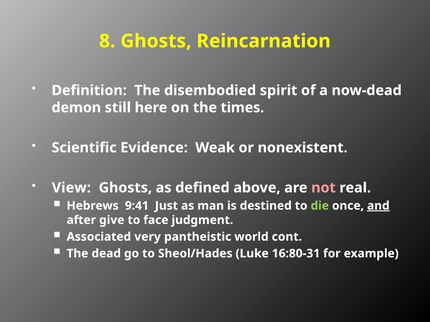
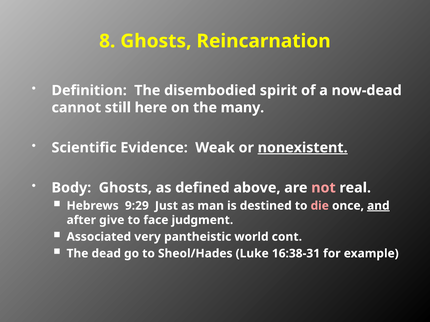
demon: demon -> cannot (76, 108)
times: times -> many (242, 108)
nonexistent underline: none -> present (303, 148)
View: View -> Body (71, 188)
9:41: 9:41 -> 9:29 (137, 206)
die colour: light green -> pink (320, 206)
16:80-31: 16:80-31 -> 16:38-31 (296, 254)
